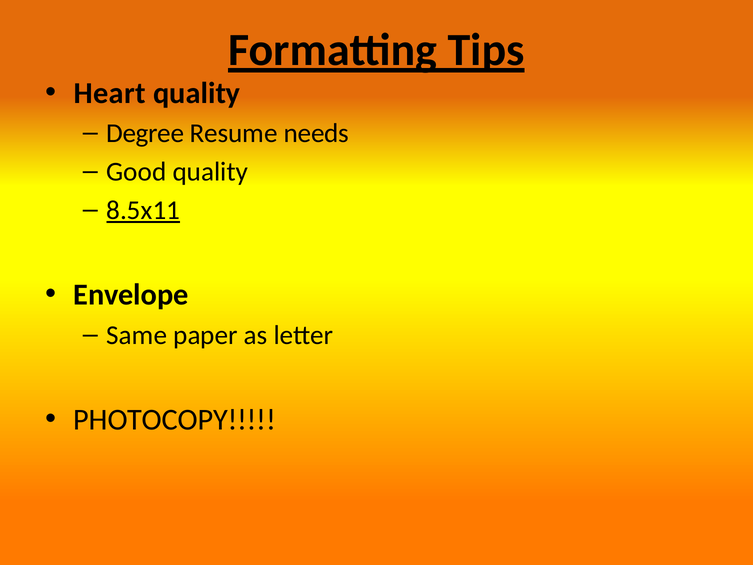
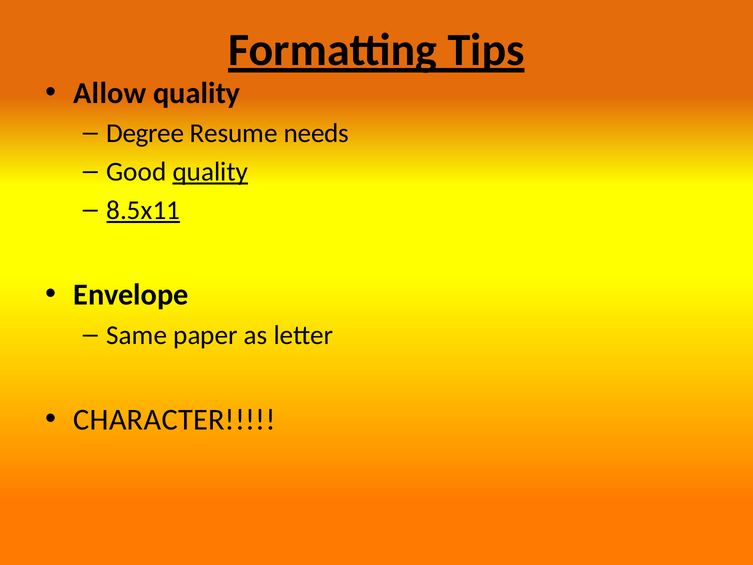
Heart: Heart -> Allow (110, 93)
quality underline: none -> present (210, 172)
PHOTOCOPY: PHOTOCOPY -> CHARACTER (174, 419)
